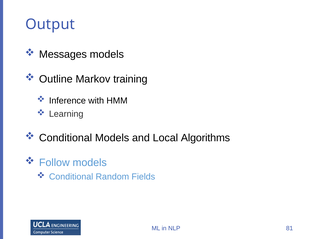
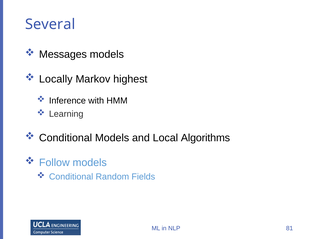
Output: Output -> Several (50, 24)
Outline: Outline -> Locally (56, 79)
training: training -> highest (130, 79)
